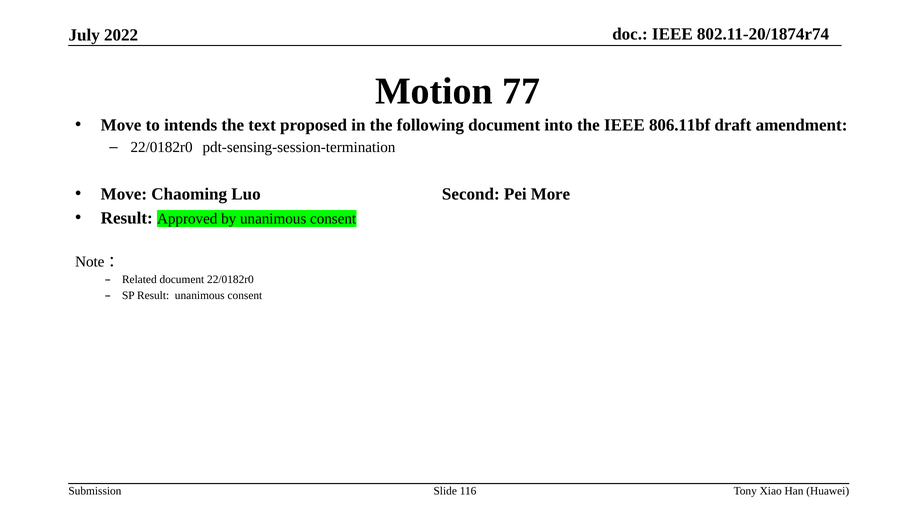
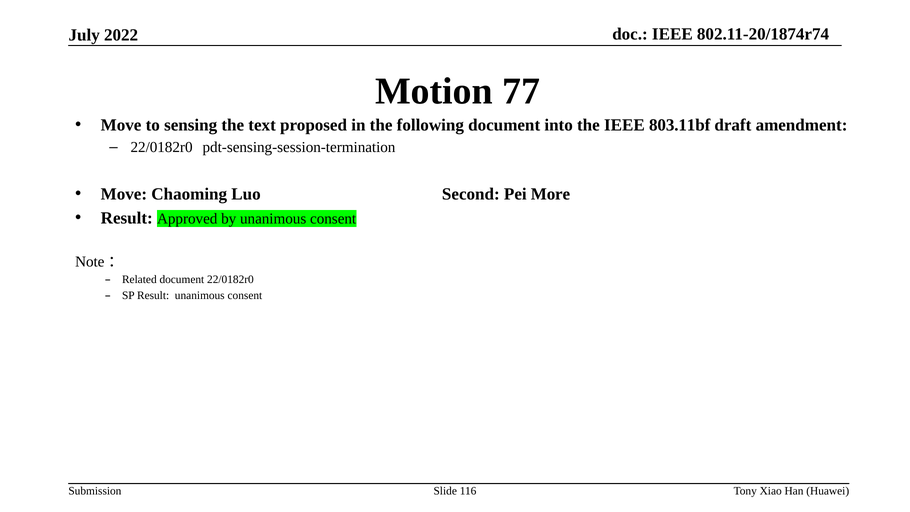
intends: intends -> sensing (191, 125)
806.11bf: 806.11bf -> 803.11bf (680, 125)
